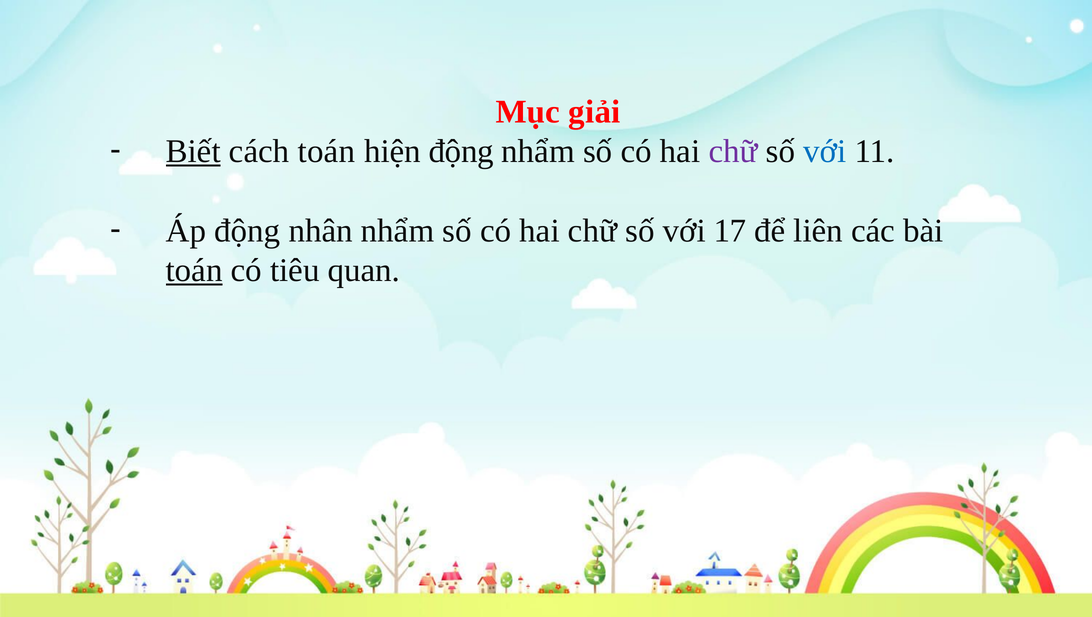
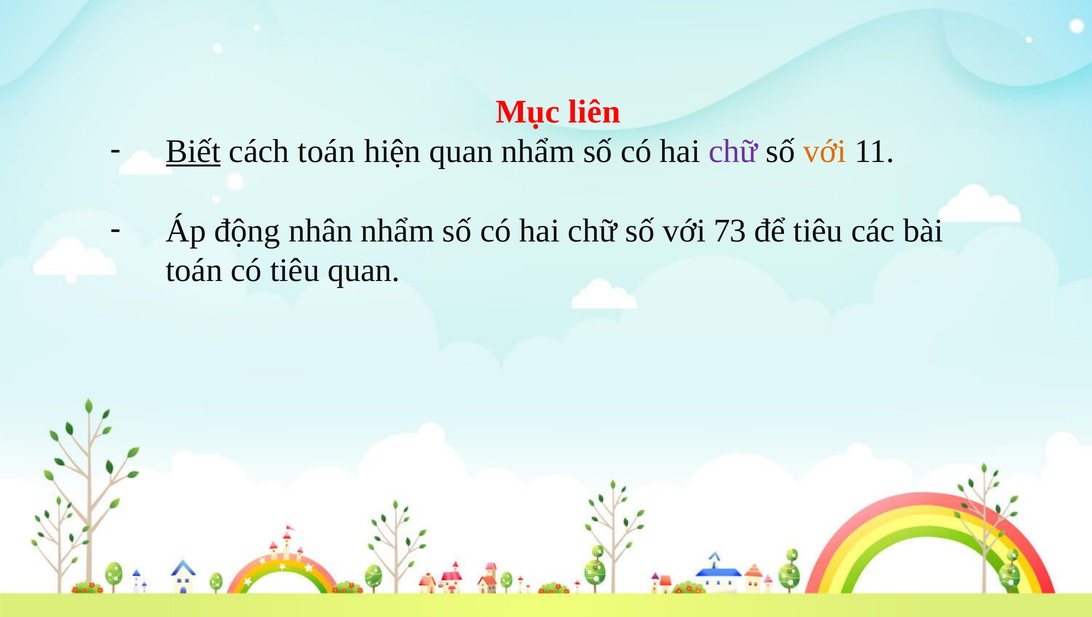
giải: giải -> liên (594, 112)
hiện động: động -> quan (461, 151)
với colour: blue -> orange (825, 151)
17: 17 -> 73 (730, 231)
để liên: liên -> tiêu (818, 231)
toán underline: present -> none (194, 270)
